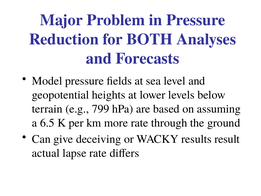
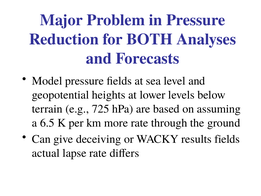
799: 799 -> 725 (101, 109)
results result: result -> fields (227, 139)
